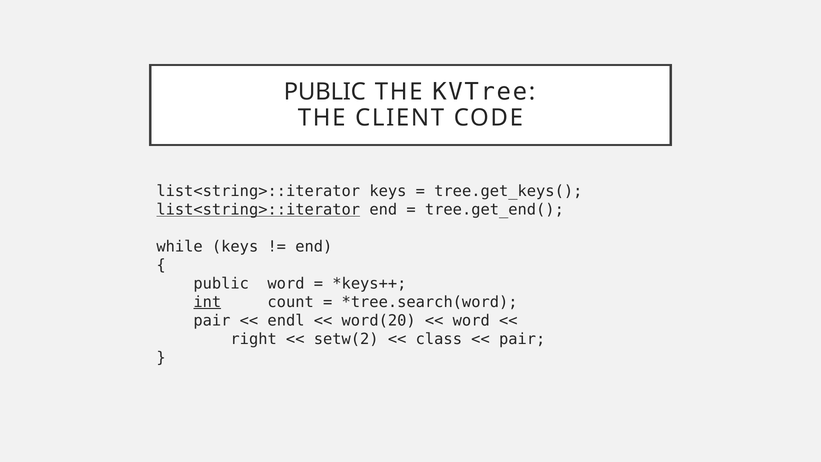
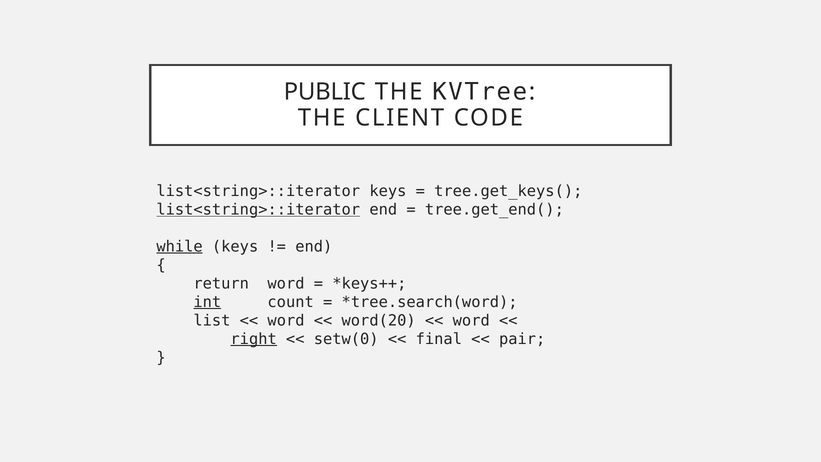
while underline: none -> present (180, 246)
public: public -> return (221, 283)
pair: pair -> list (212, 320)
endl: endl -> word (286, 320)
right underline: none -> present (254, 339)
setw(2: setw(2 -> setw(0 (346, 339)
class: class -> final (439, 339)
